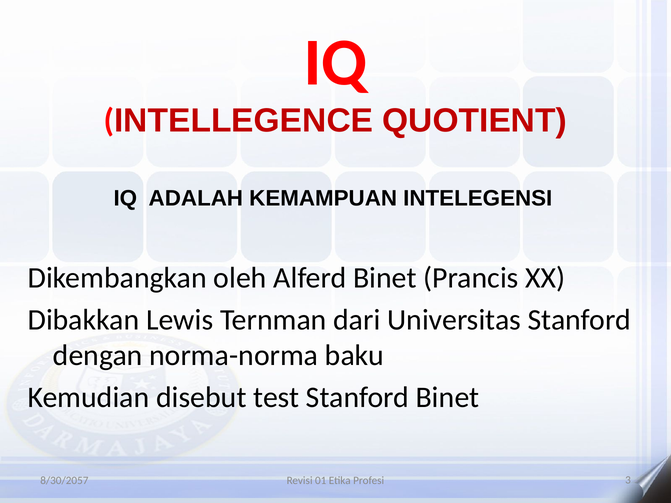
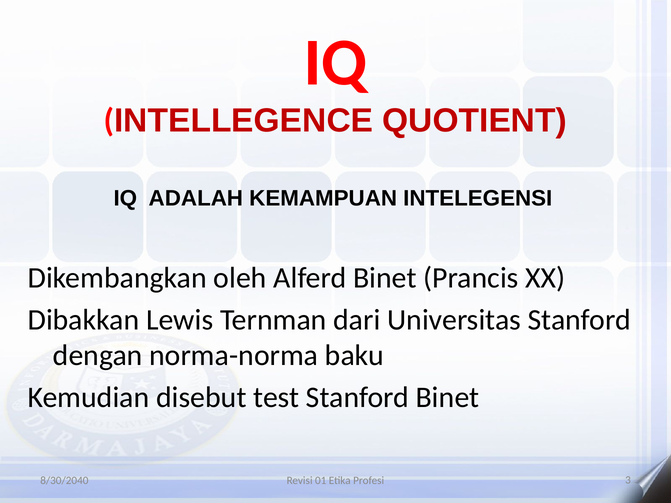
8/30/2057: 8/30/2057 -> 8/30/2040 (64, 481)
